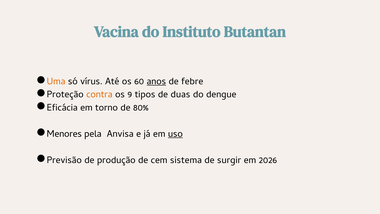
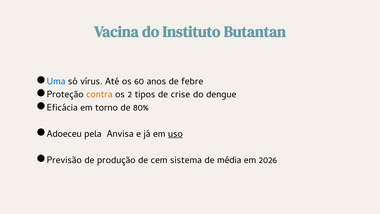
Uma colour: orange -> blue (56, 81)
anos underline: present -> none (156, 81)
9: 9 -> 2 (130, 94)
duas: duas -> crise (180, 94)
Menores: Menores -> Adoeceu (64, 133)
surgir: surgir -> média (229, 160)
